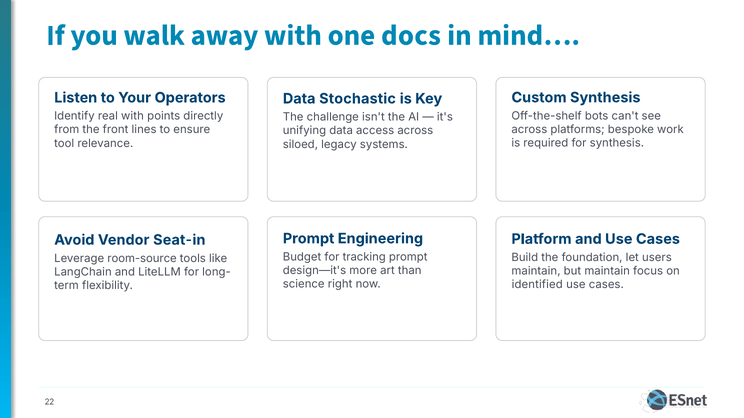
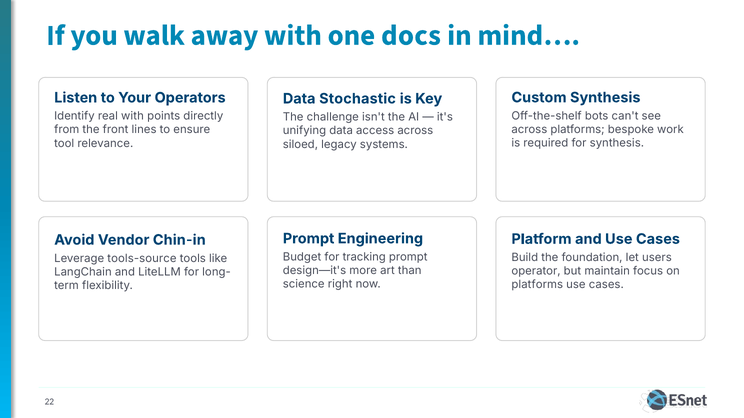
Seat-in: Seat-in -> Chin-in (179, 240)
room-source: room-source -> tools-source (142, 259)
maintain: maintain -> operator (536, 271)
identified: identified -> platforms (537, 285)
